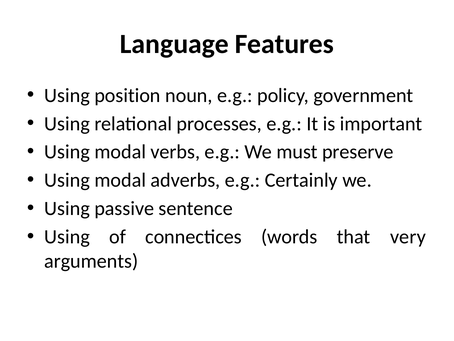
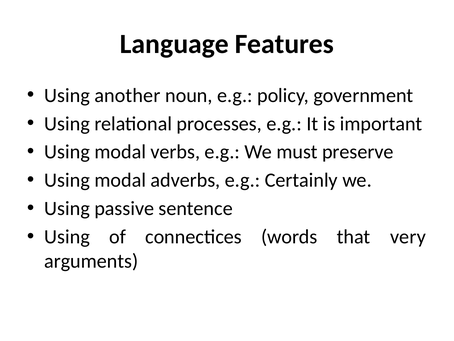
position: position -> another (127, 95)
